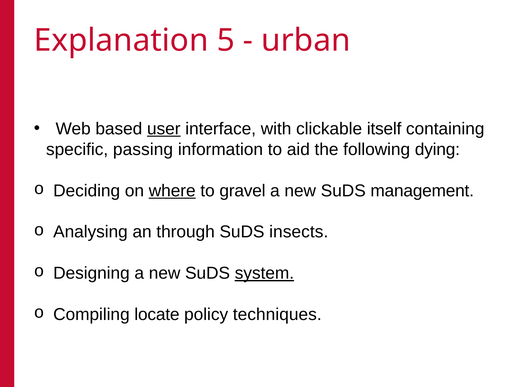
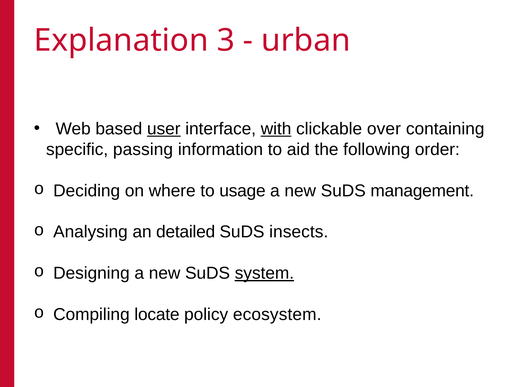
5: 5 -> 3 (226, 40)
with underline: none -> present (276, 129)
itself: itself -> over (384, 129)
dying: dying -> order (437, 149)
where underline: present -> none (172, 191)
gravel: gravel -> usage (242, 191)
through: through -> detailed (186, 232)
techniques: techniques -> ecosystem (277, 315)
